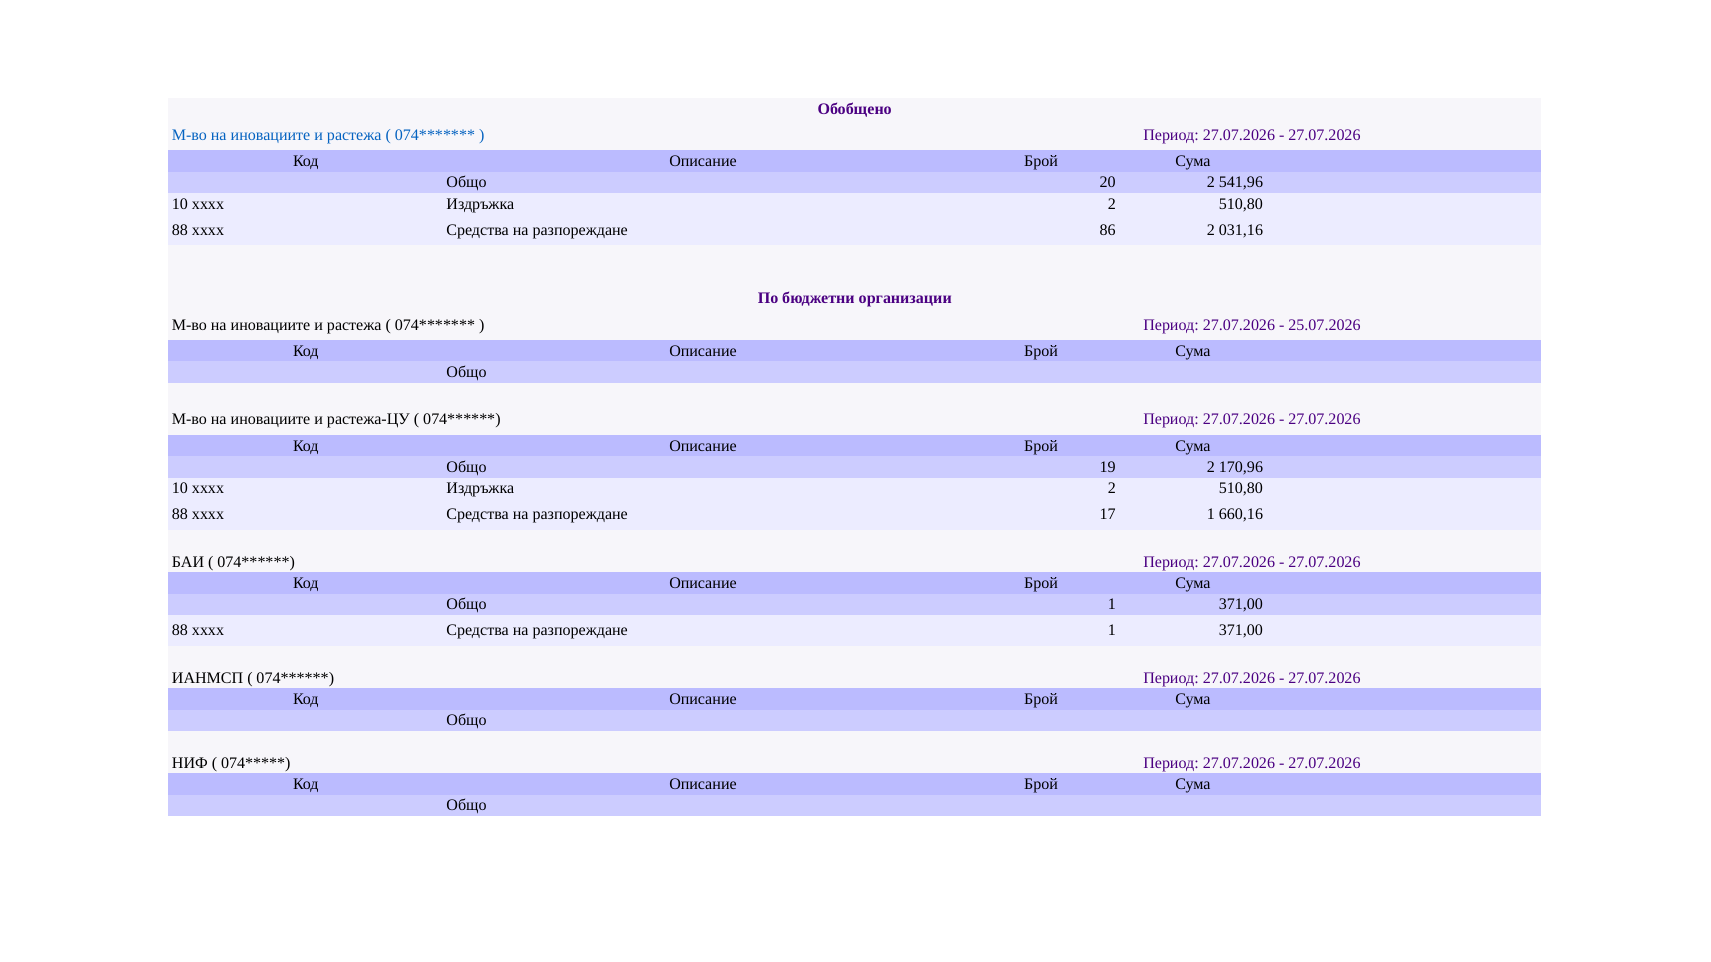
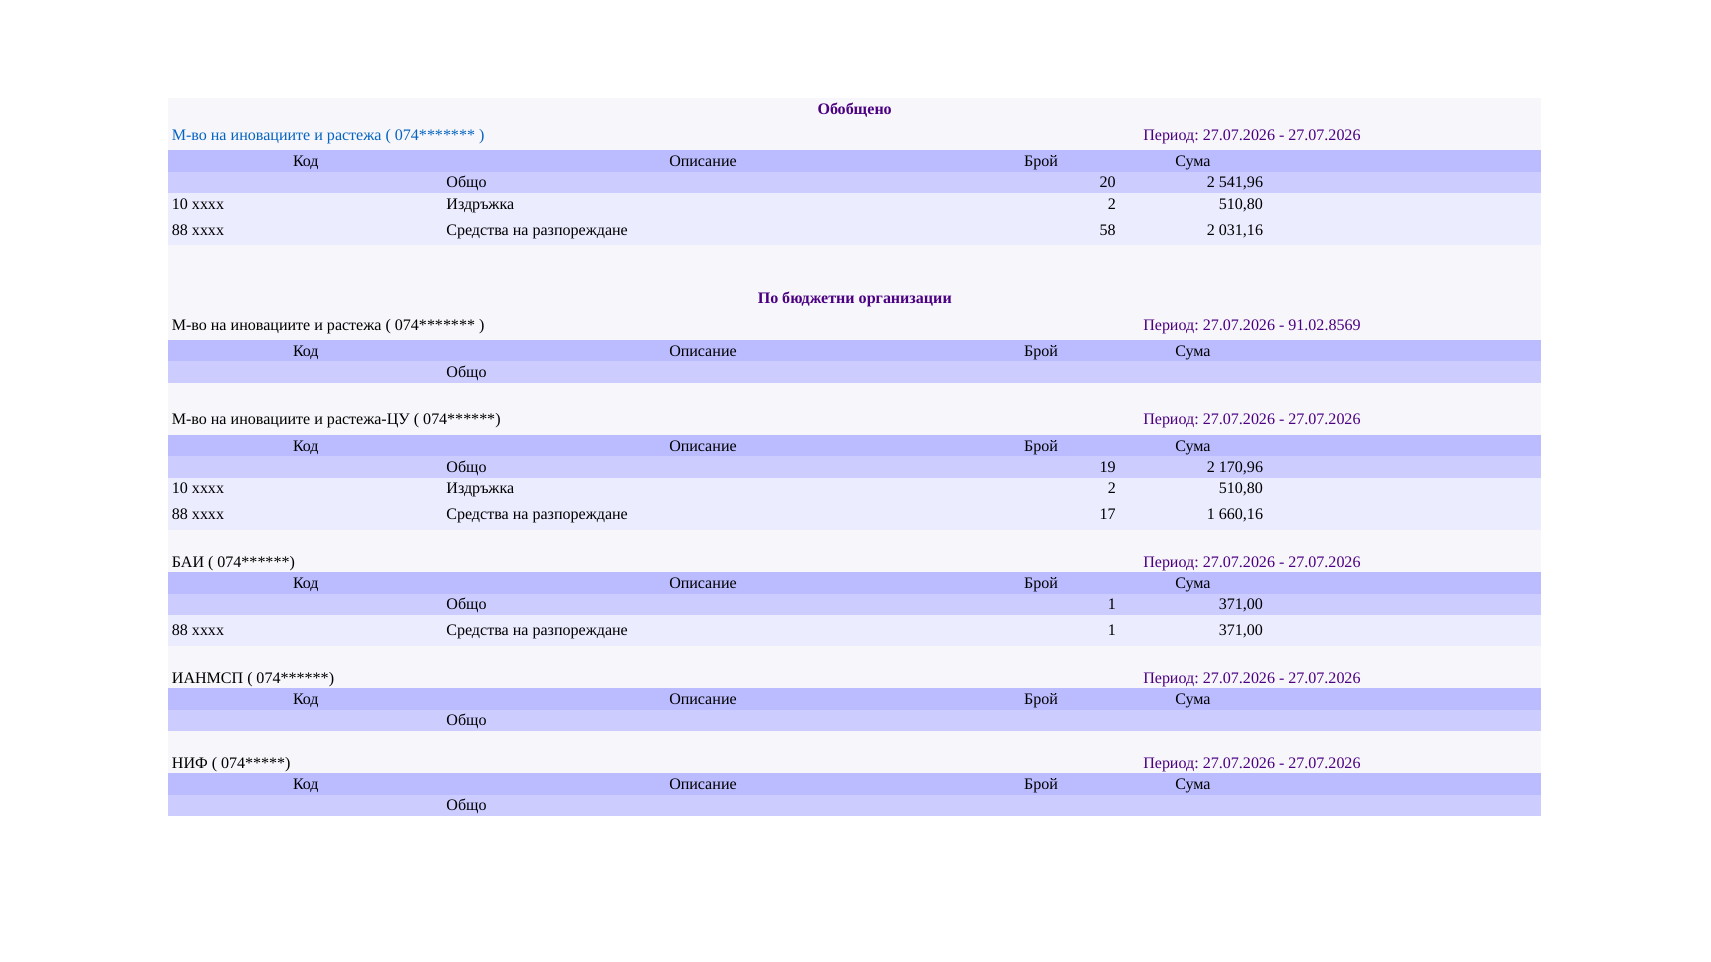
86: 86 -> 58 (1108, 230)
25.07.2026: 25.07.2026 -> 91.02.8569 (1325, 325)
